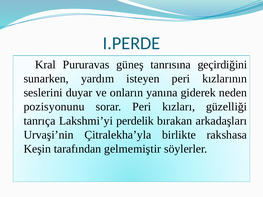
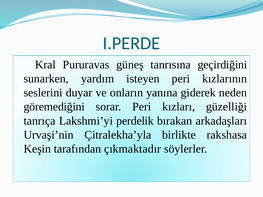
pozisyonunu: pozisyonunu -> göremediğini (54, 107)
gelmemiştir: gelmemiştir -> çıkmaktadır (133, 149)
